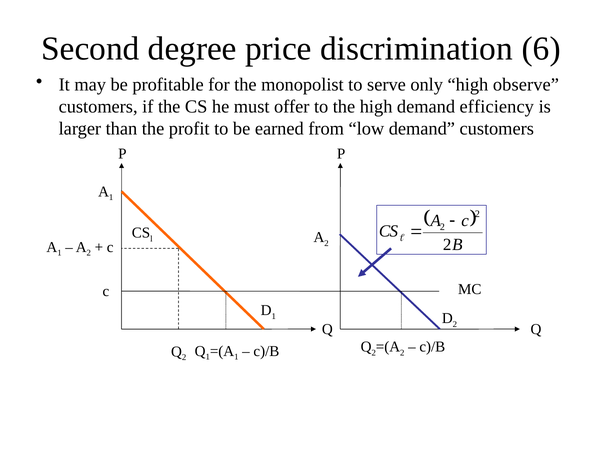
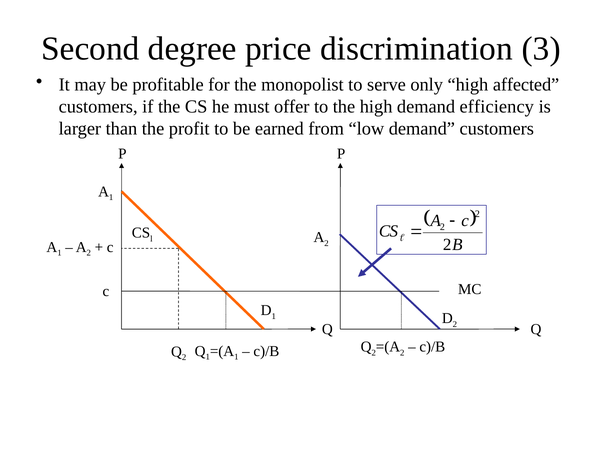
6: 6 -> 3 (541, 48)
observe: observe -> affected (526, 85)
